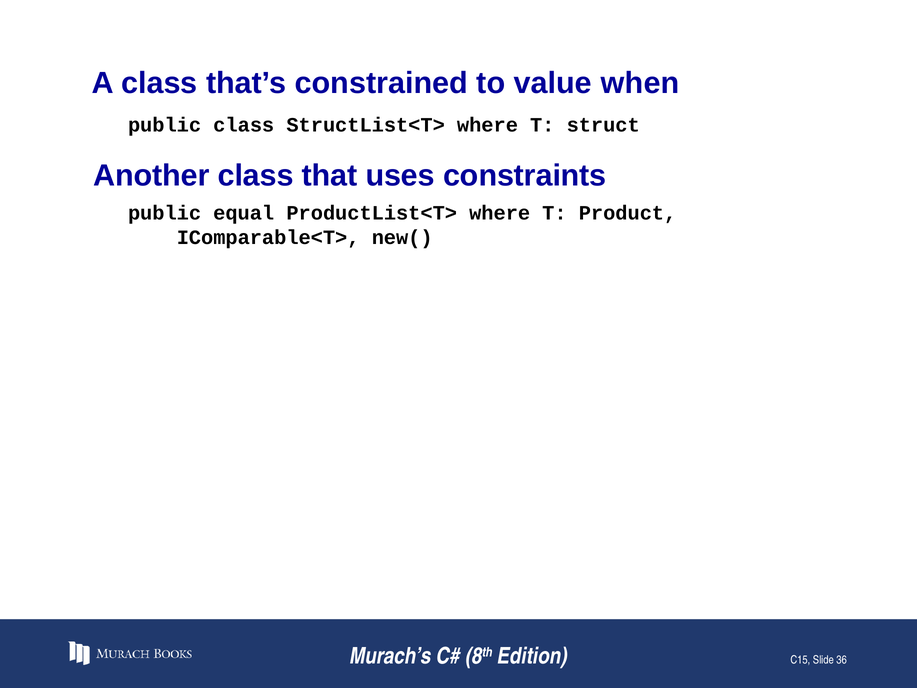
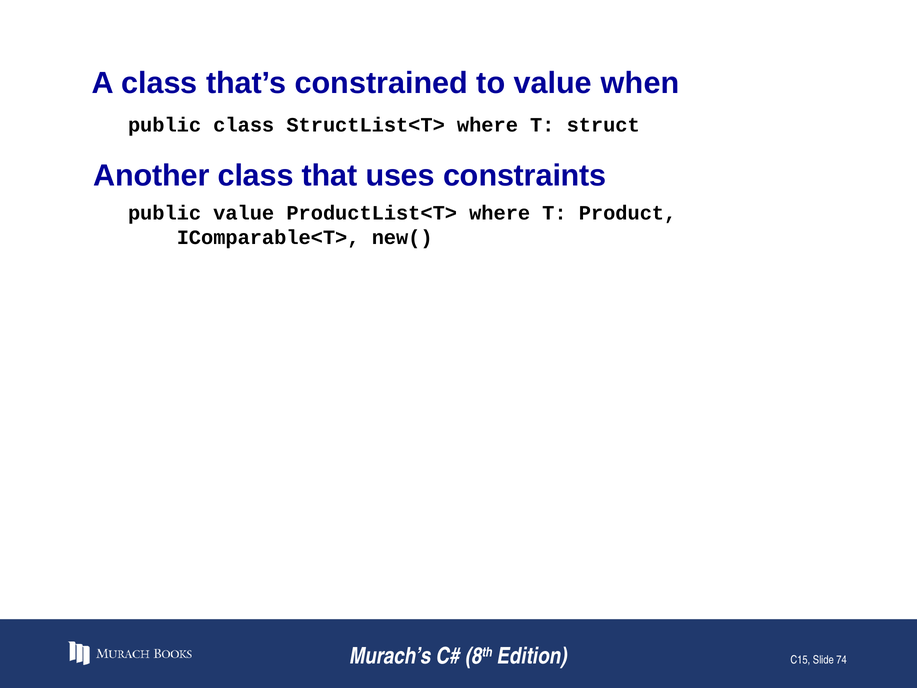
public equal: equal -> value (244, 213)
36: 36 -> 74 (842, 660)
